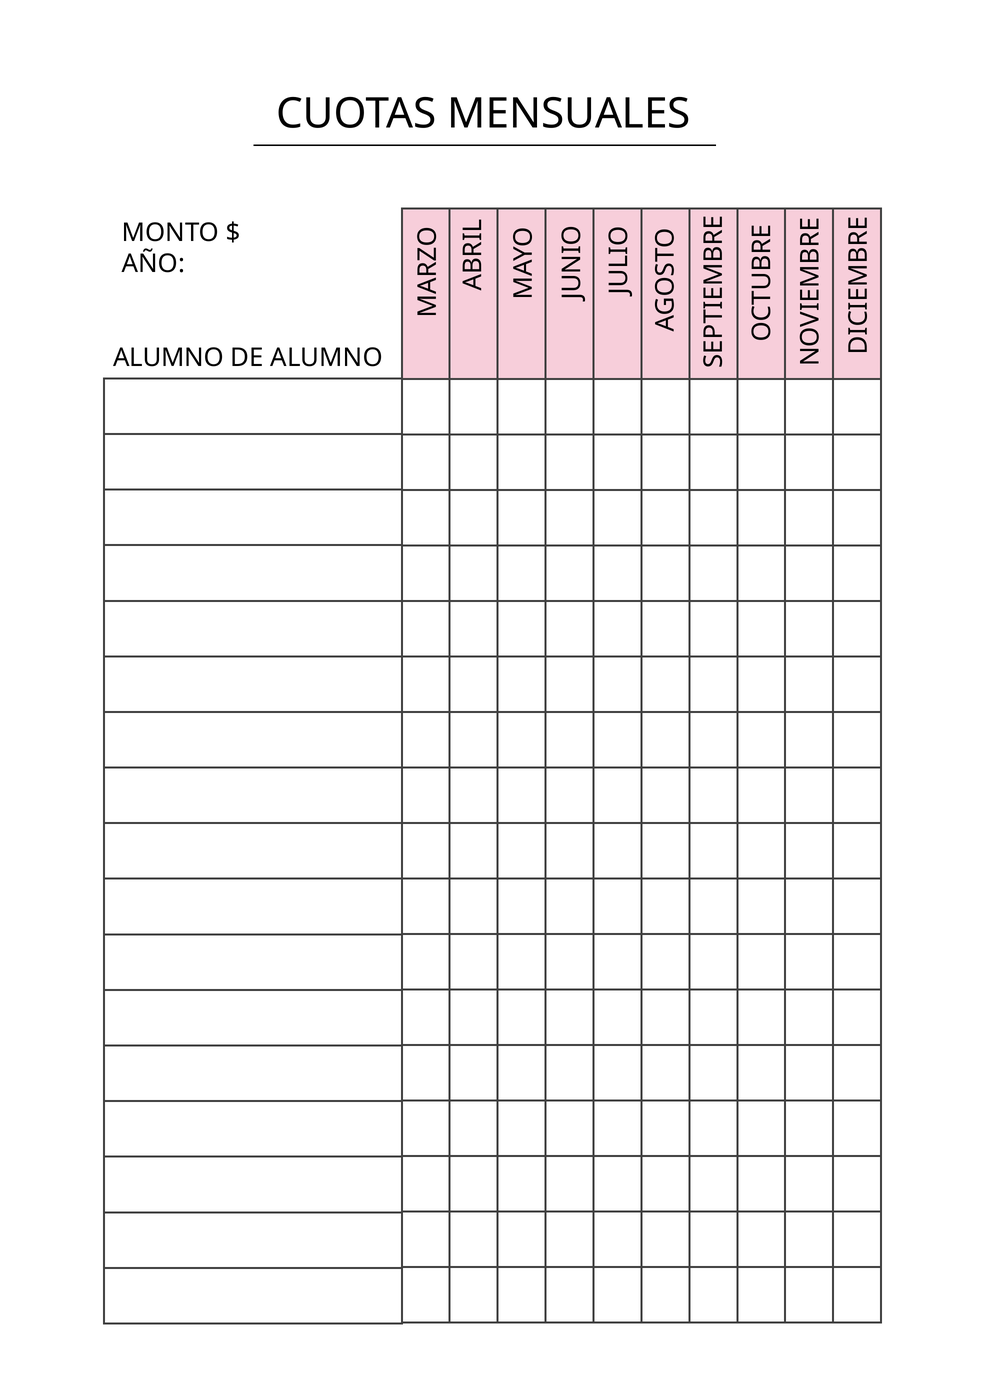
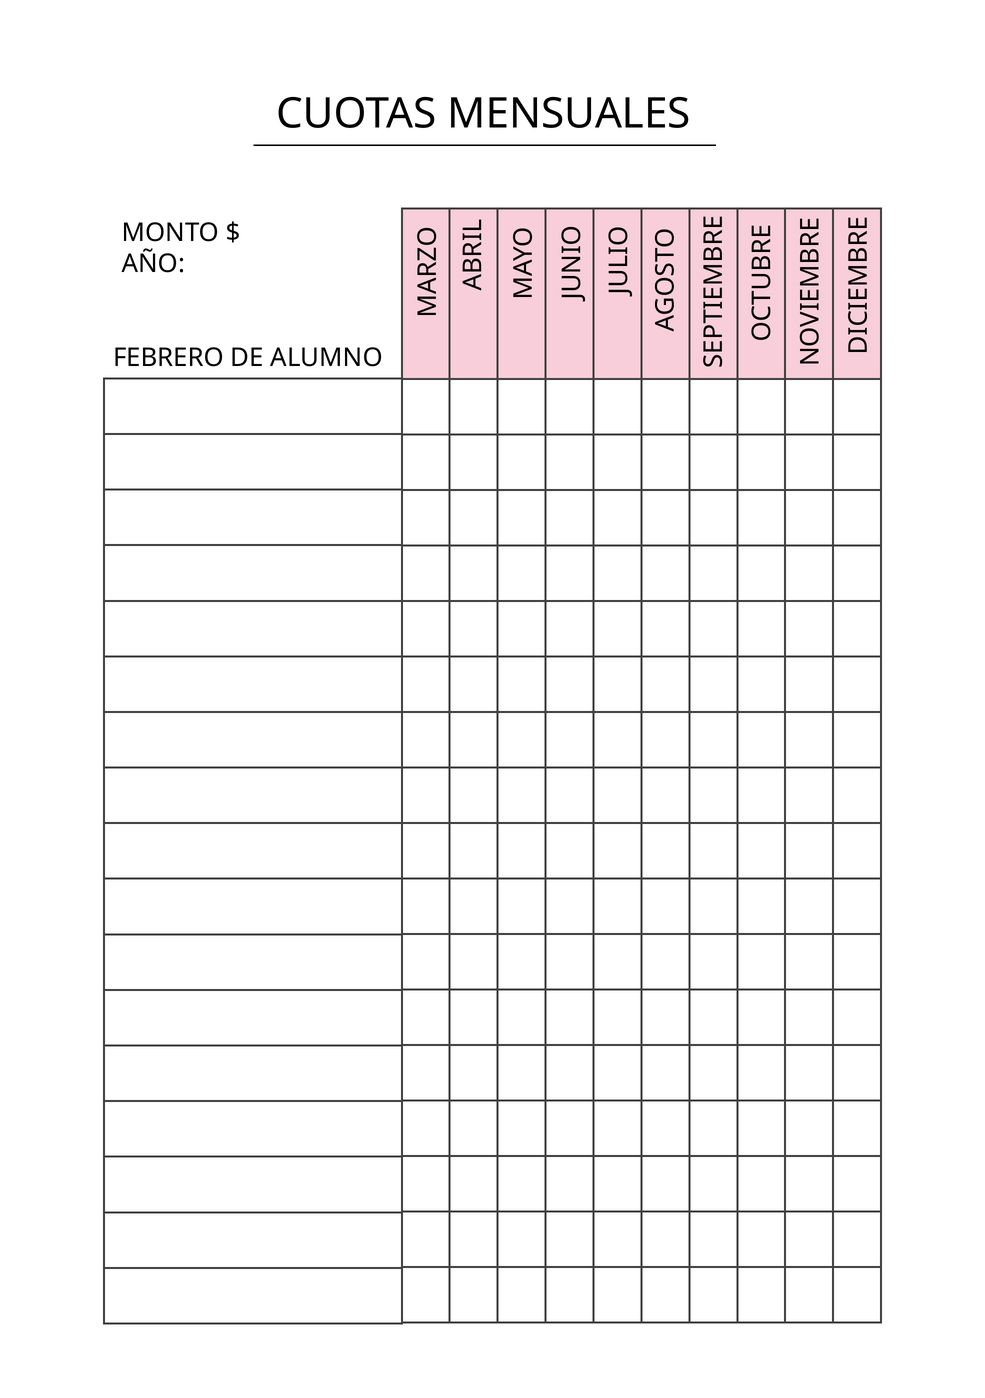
ALUMNO: ALUMNO -> FEBRERO (169, 358)
